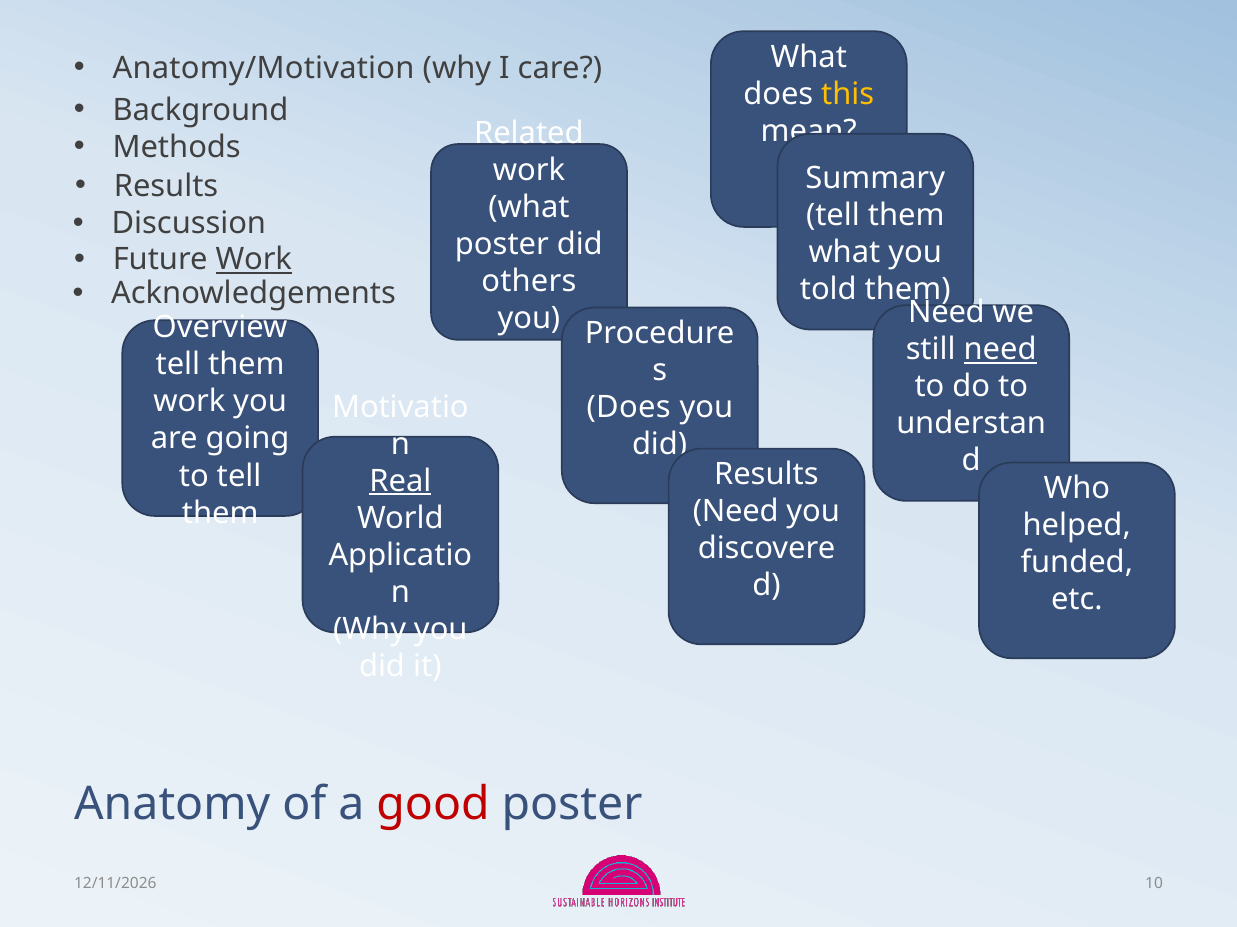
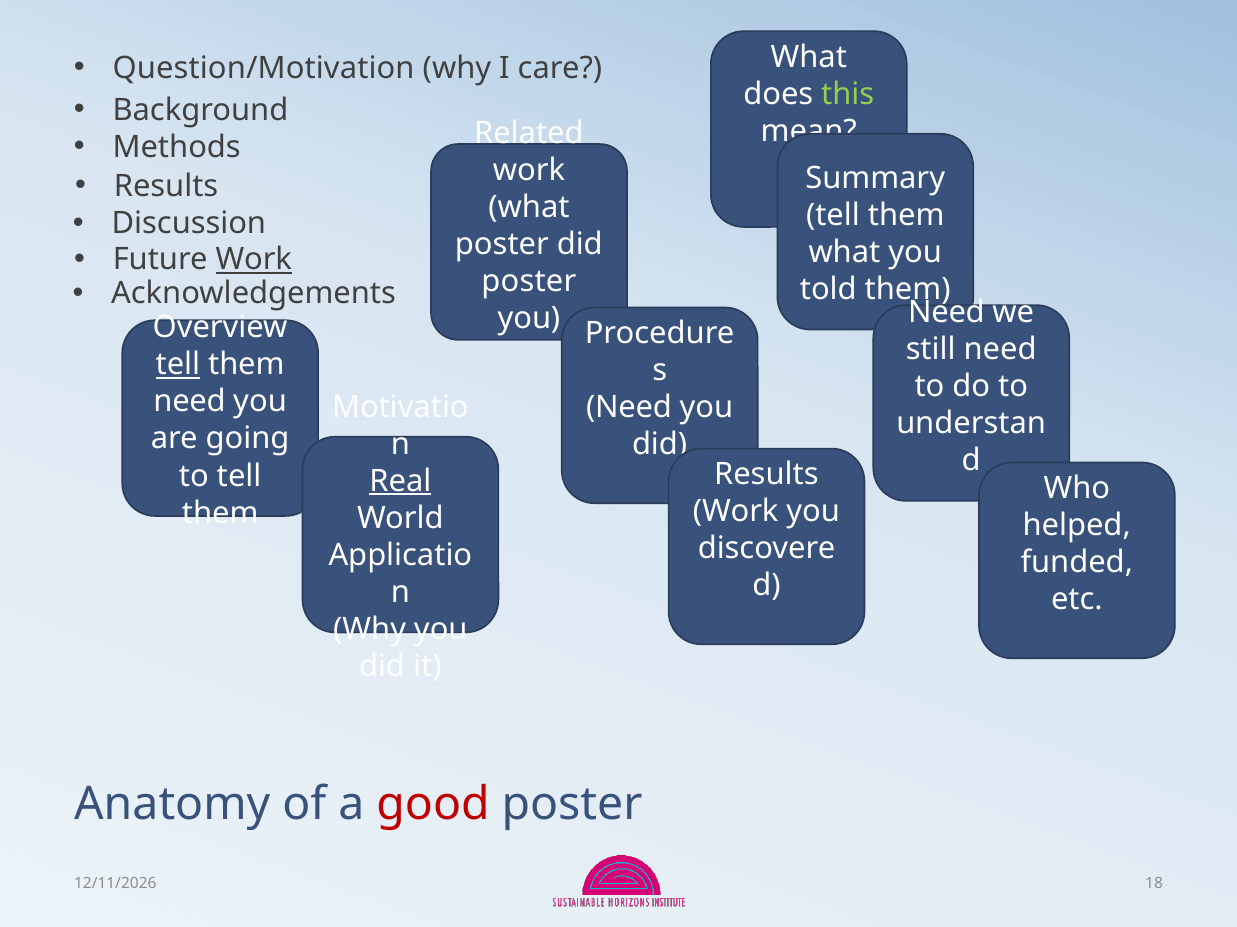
Anatomy/Motivation: Anatomy/Motivation -> Question/Motivation (264, 68)
this colour: yellow -> light green (848, 94)
others: others -> poster (529, 281)
need underline: present -> none (1000, 350)
tell underline: none -> present (178, 365)
work: work -> need (189, 402)
Does: Does -> Need (629, 408)
Need: Need -> Work (736, 512)
10: 10 -> 18 (1154, 884)
